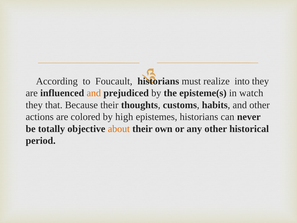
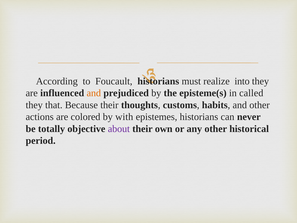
watch: watch -> called (251, 93)
high: high -> with (124, 117)
about colour: orange -> purple (119, 129)
